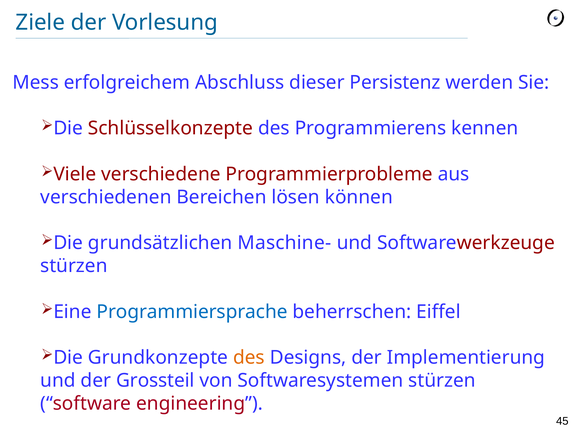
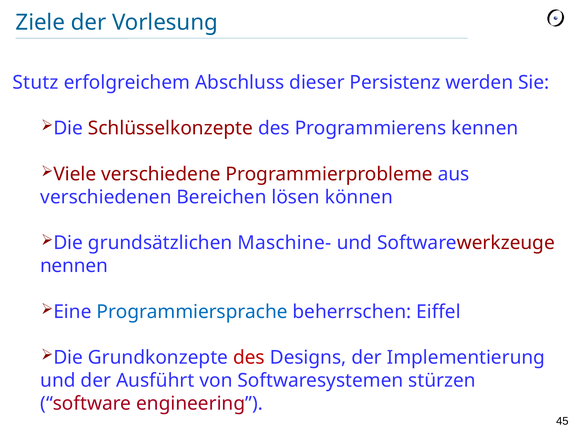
Mess: Mess -> Stutz (36, 82)
stürzen: stürzen -> nennen (74, 266)
des colour: orange -> red (249, 358)
Grossteil: Grossteil -> Ausführt (155, 381)
